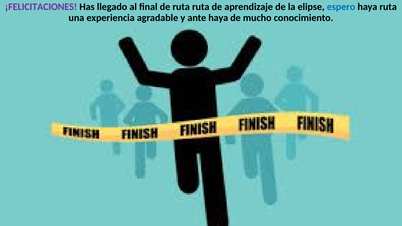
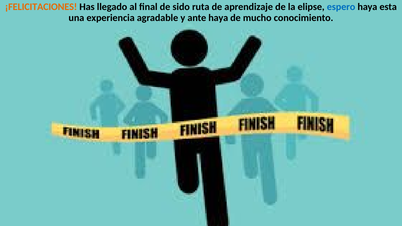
¡FELICITACIONES colour: purple -> orange (41, 7)
de ruta: ruta -> sido (181, 7)
haya ruta: ruta -> esta (388, 7)
